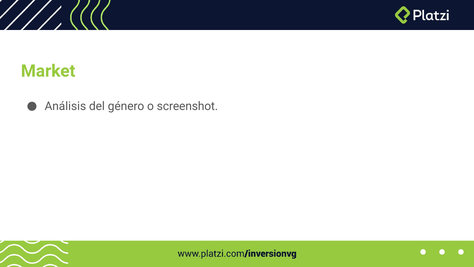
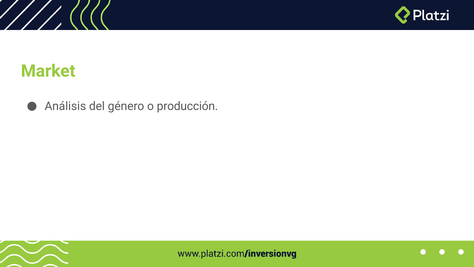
screenshot: screenshot -> producción (187, 106)
